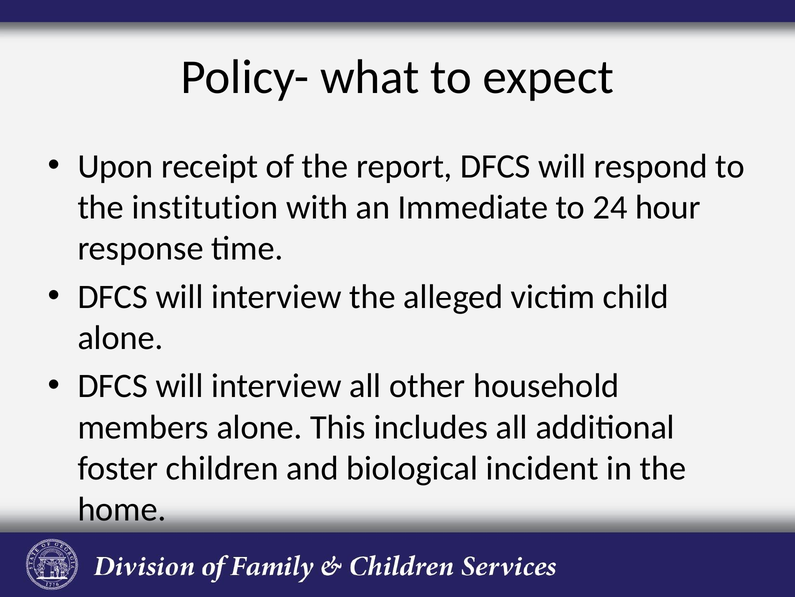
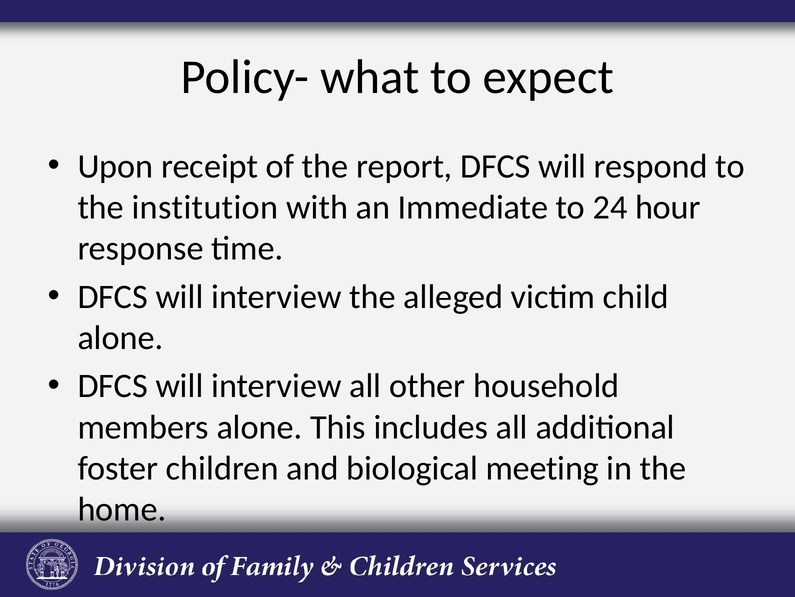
incident: incident -> meeting (542, 468)
